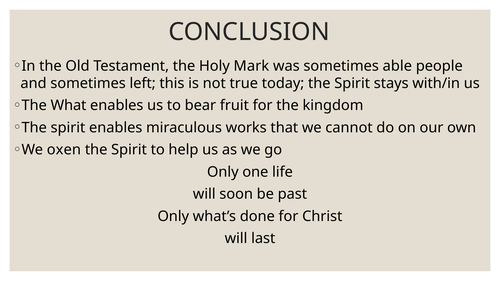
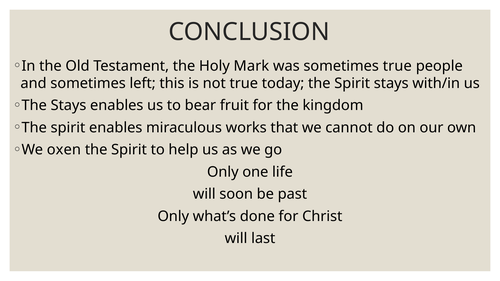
sometimes able: able -> true (397, 66)
The What: What -> Stays (68, 106)
